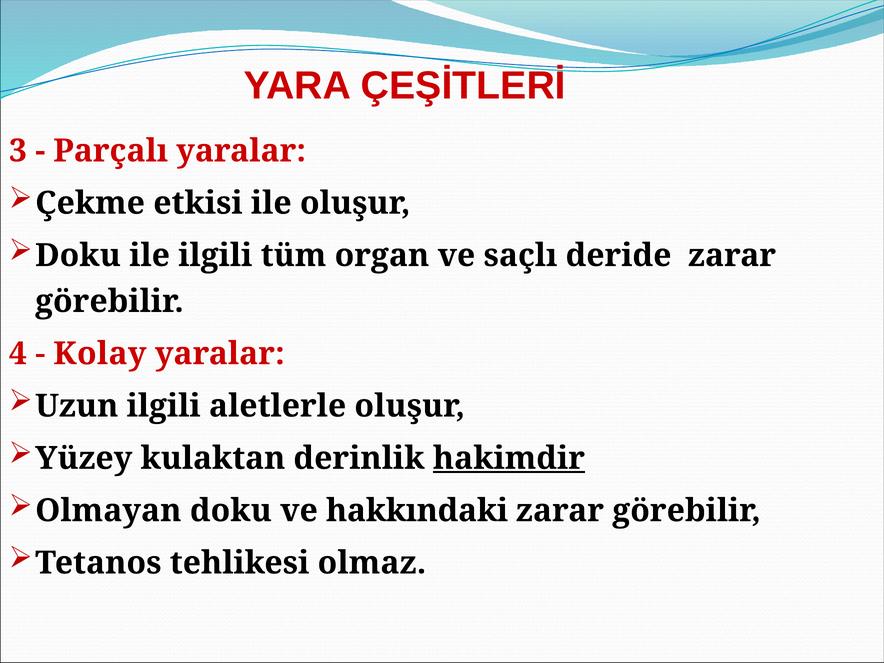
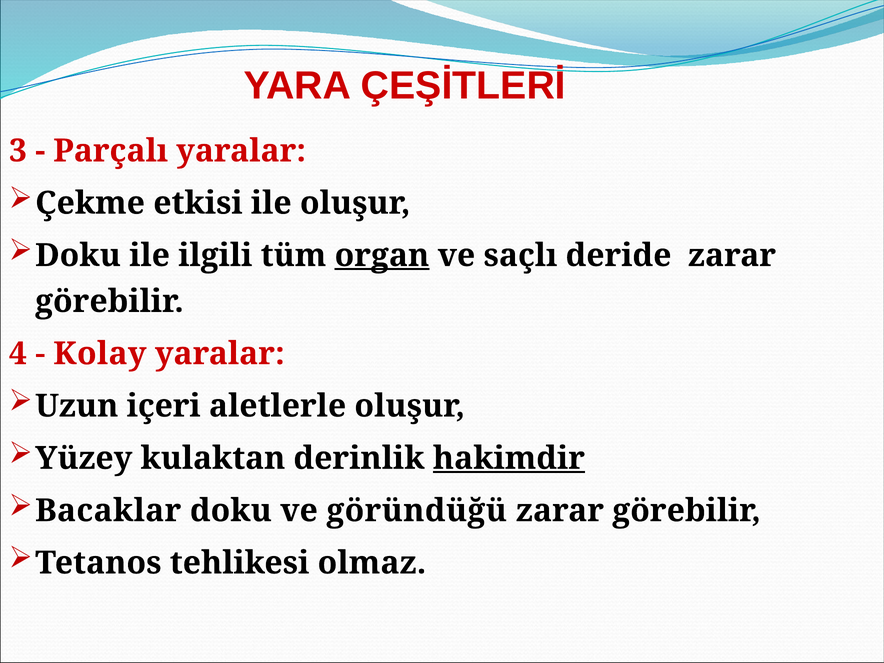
organ underline: none -> present (382, 255)
Uzun ilgili: ilgili -> içeri (164, 406)
Olmayan: Olmayan -> Bacaklar (108, 511)
hakkındaki: hakkındaki -> göründüğü (417, 511)
